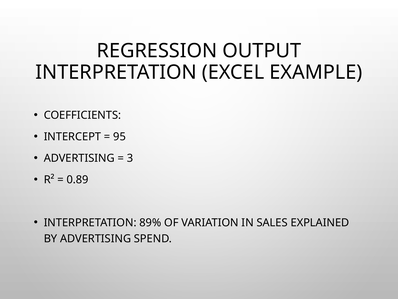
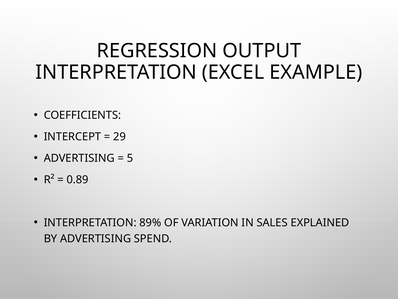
95: 95 -> 29 (120, 137)
3: 3 -> 5 (130, 158)
